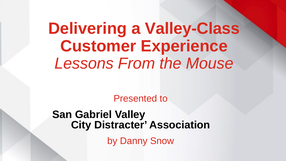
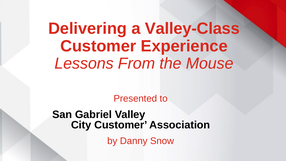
City Distracter: Distracter -> Customer (121, 125)
